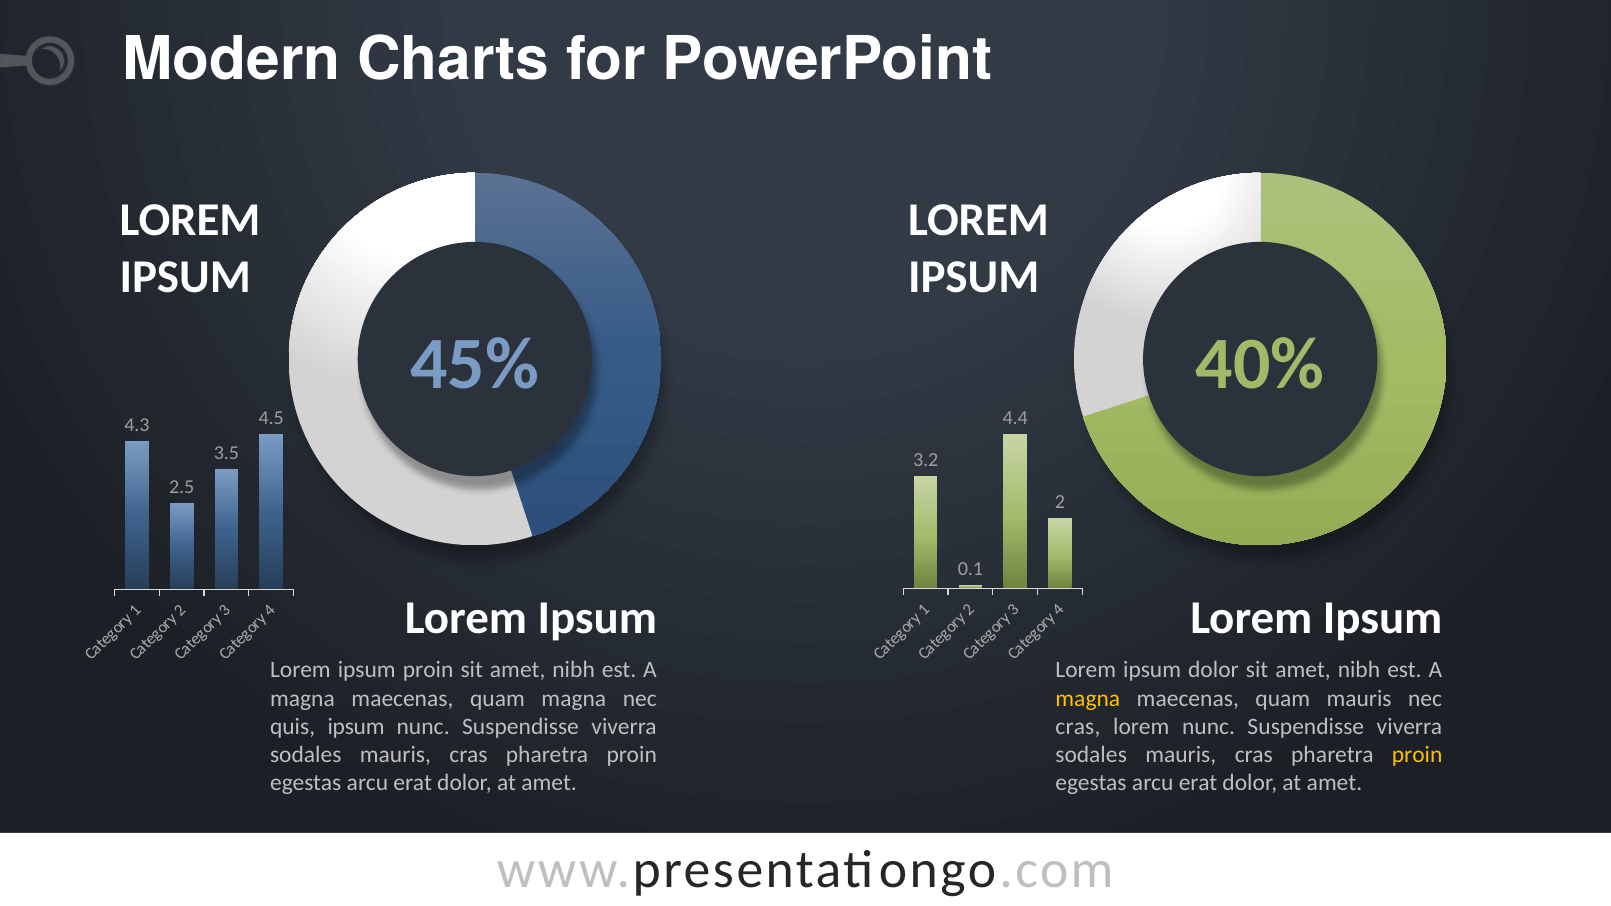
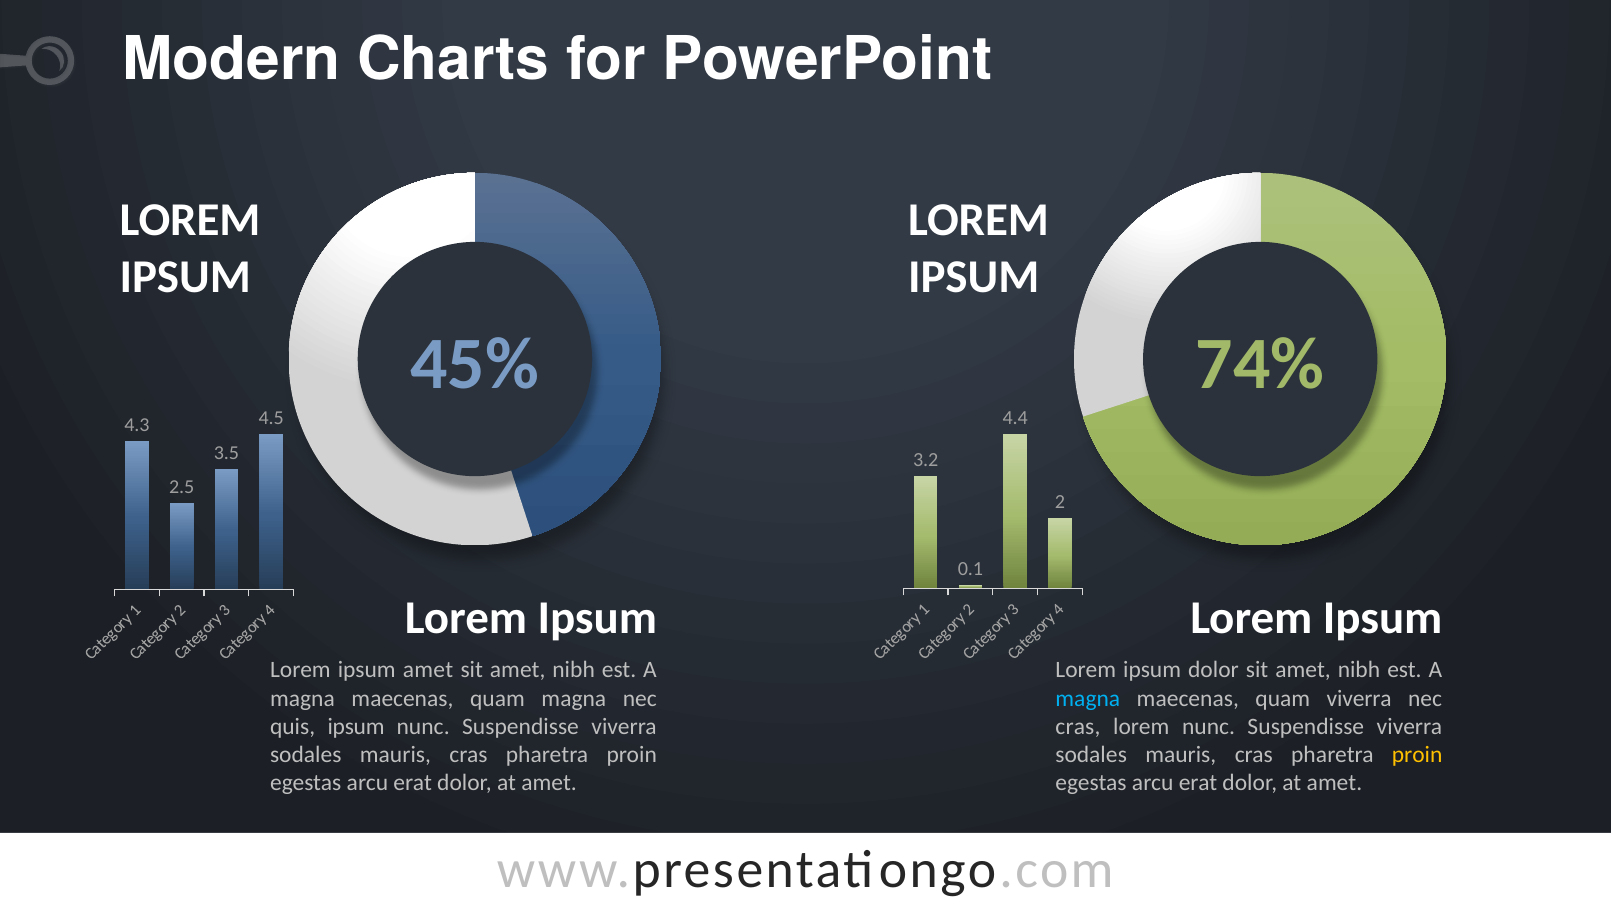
40%: 40% -> 74% (1260, 364)
ipsum proin: proin -> amet (428, 670)
magna colour: yellow -> light blue (1088, 698)
quam mauris: mauris -> viverra (1359, 698)
